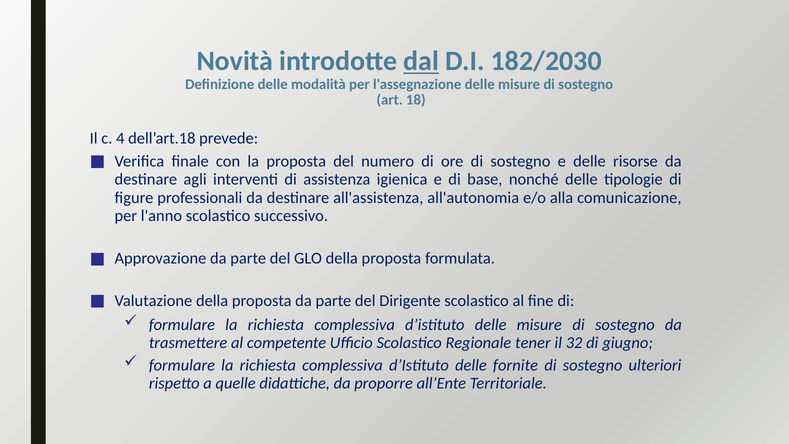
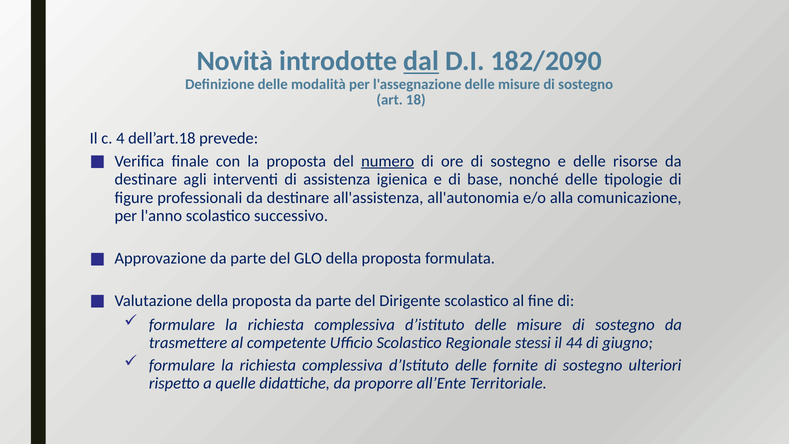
182/2030: 182/2030 -> 182/2090 (546, 61)
numero underline: none -> present (388, 161)
tener: tener -> stessi (533, 343)
32: 32 -> 44 (574, 343)
